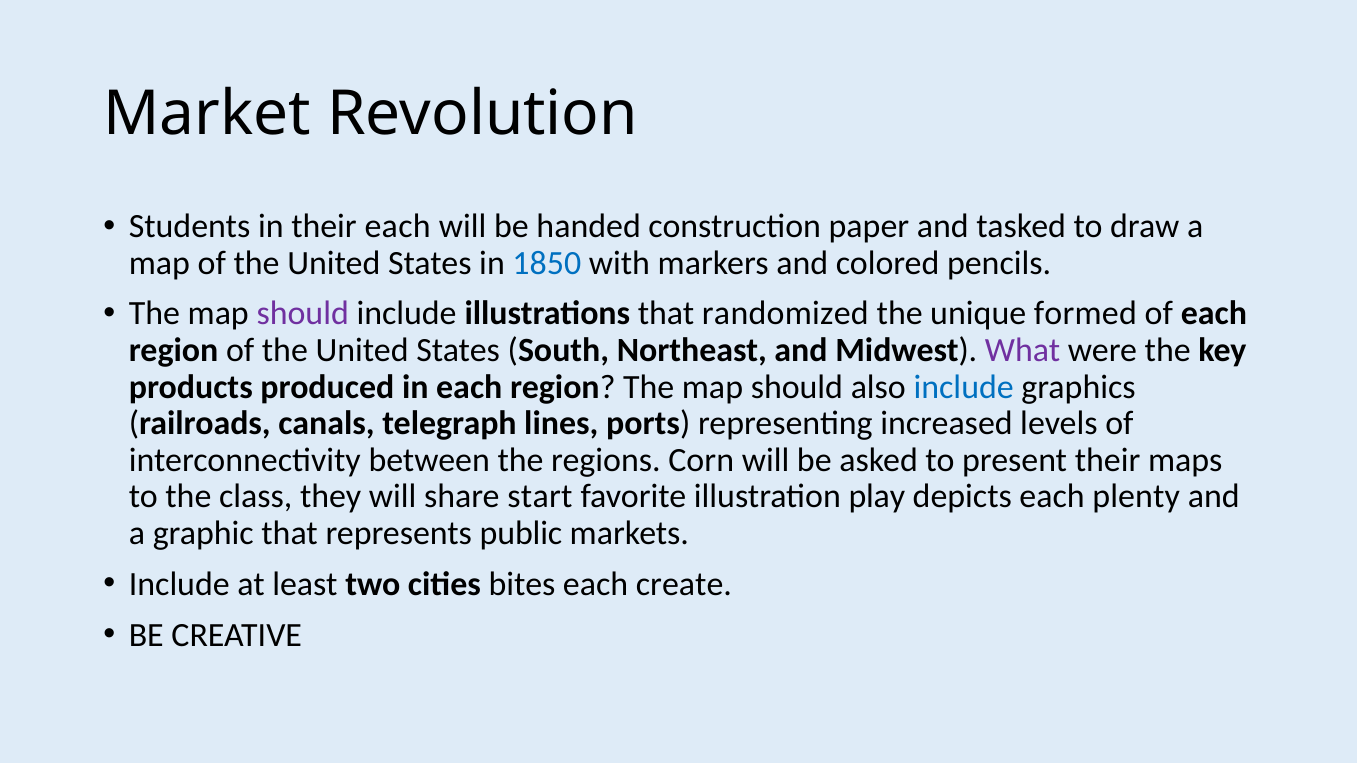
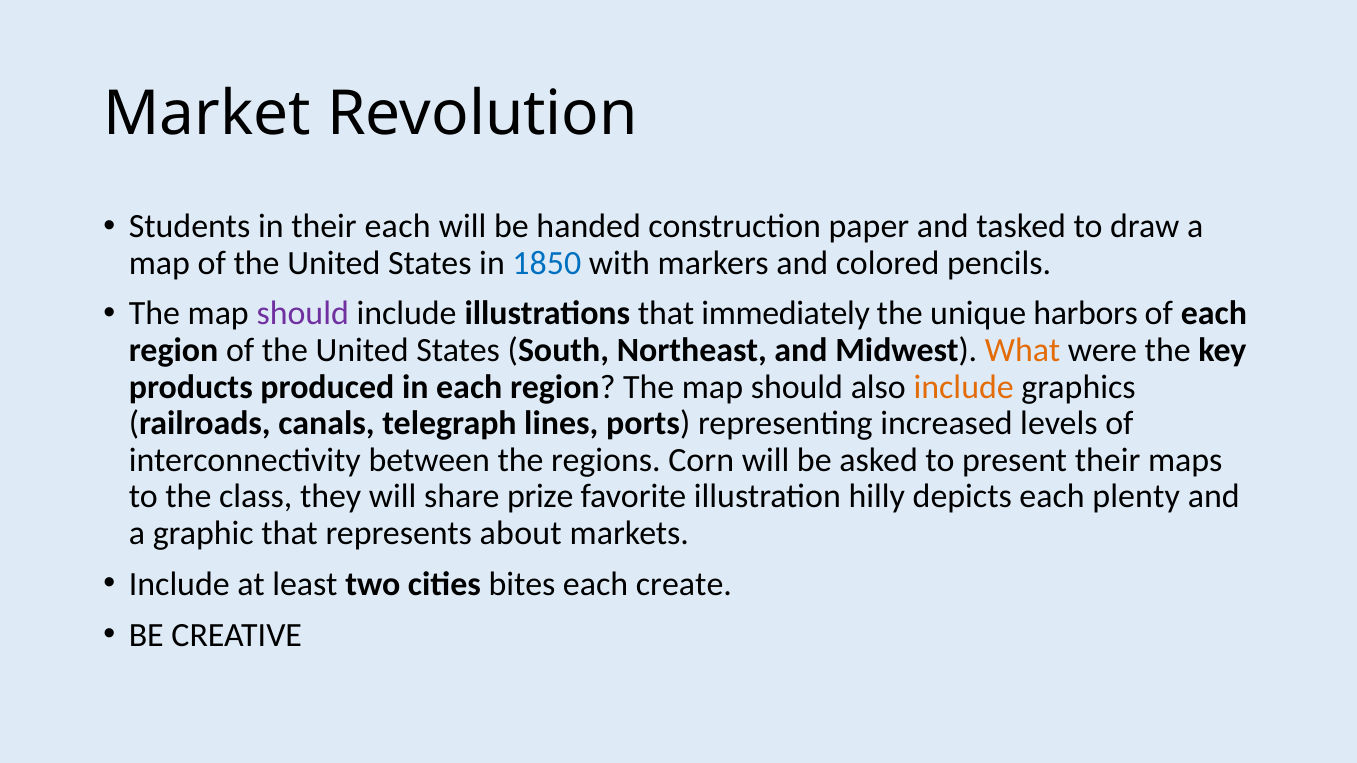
randomized: randomized -> immediately (786, 314)
formed: formed -> harbors (1086, 314)
What colour: purple -> orange (1023, 350)
include colour: blue -> orange (964, 387)
start: start -> prize (540, 497)
play: play -> hilly (877, 497)
public: public -> about (521, 534)
